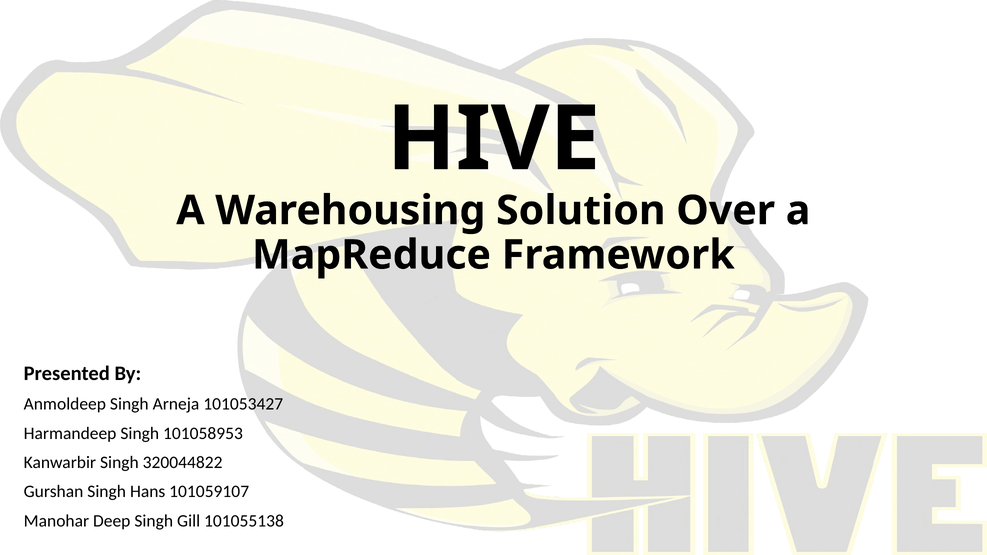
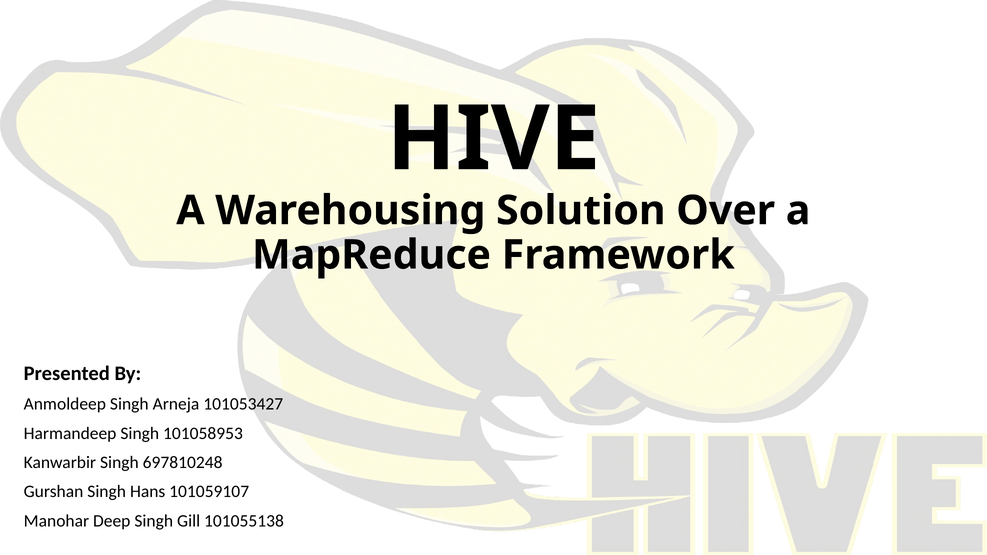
320044822: 320044822 -> 697810248 (183, 463)
